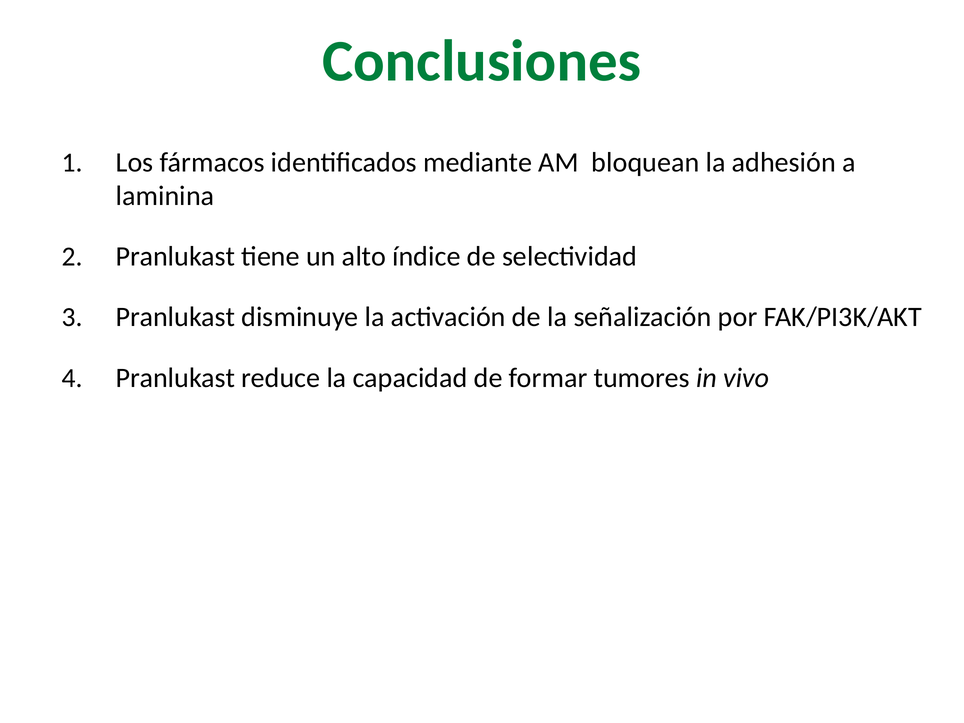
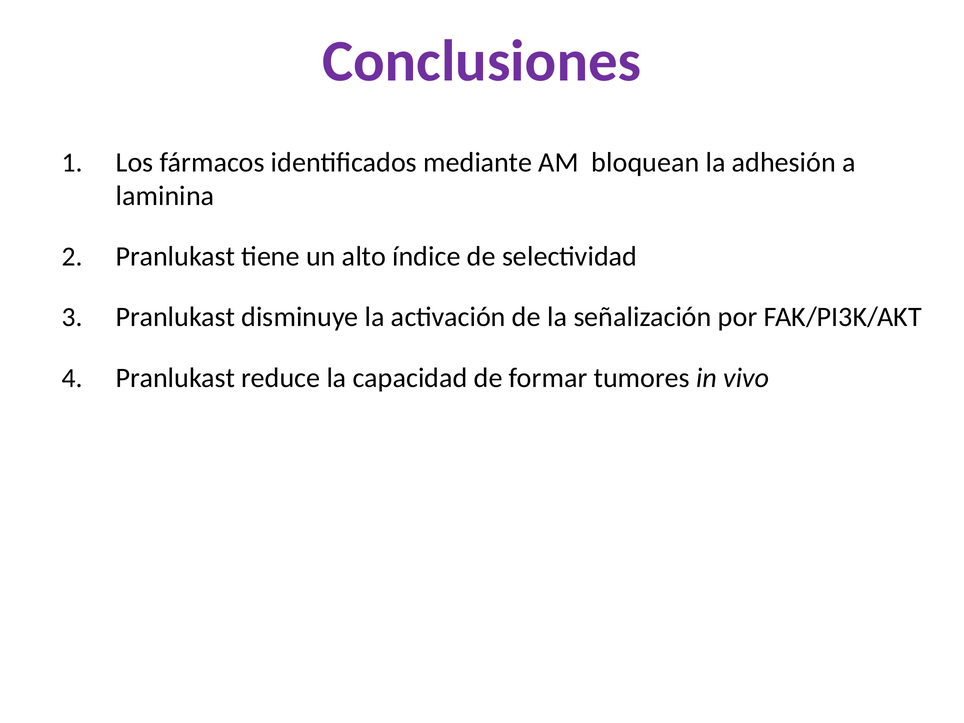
Conclusiones colour: green -> purple (482, 61)
